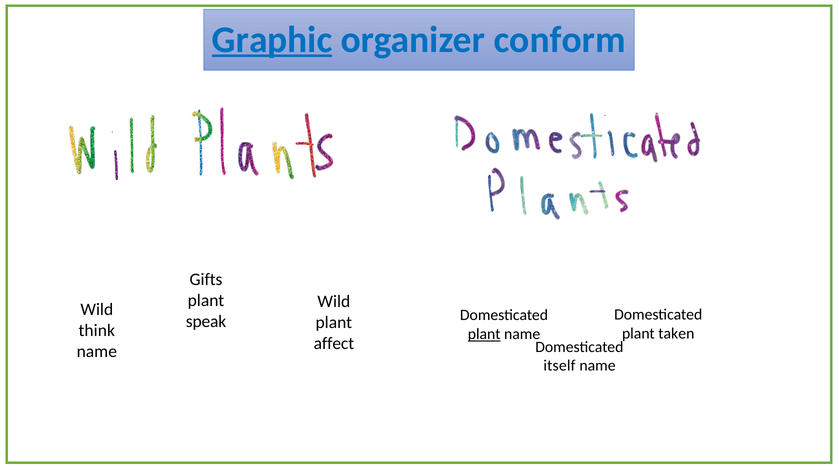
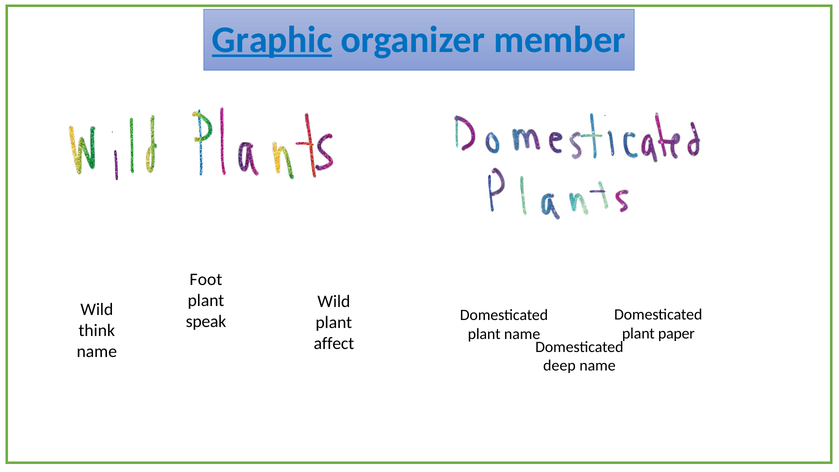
conform: conform -> member (560, 40)
Gifts: Gifts -> Foot (206, 279)
taken: taken -> paper (676, 334)
plant underline: present -> none (484, 334)
itself: itself -> deep (559, 366)
